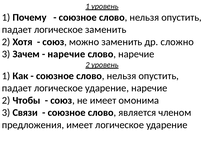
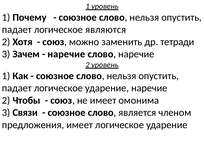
логическое заменить: заменить -> являются (106, 30)
сложно: сложно -> тетради (177, 42)
